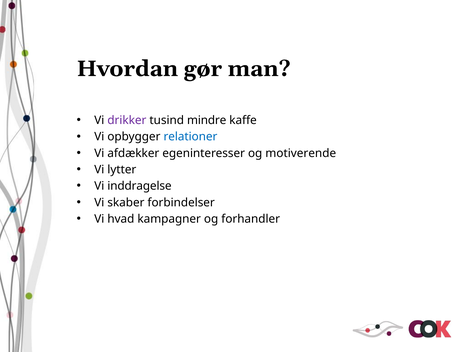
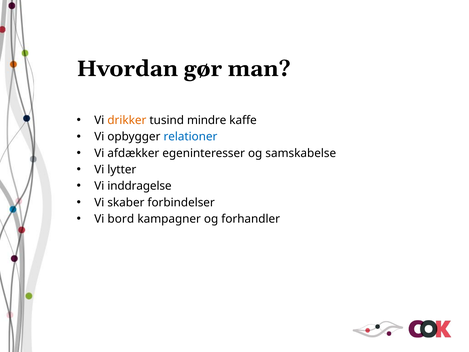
drikker colour: purple -> orange (127, 120)
motiverende: motiverende -> samskabelse (301, 153)
hvad: hvad -> bord (121, 219)
